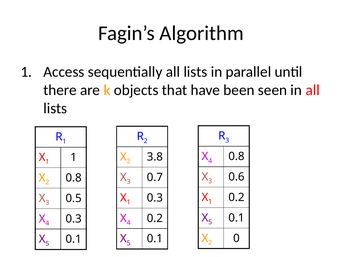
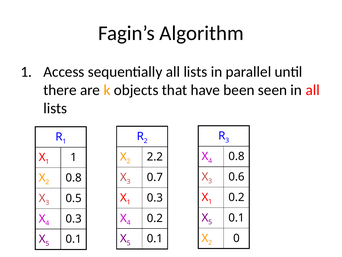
3.8: 3.8 -> 2.2 (155, 157)
